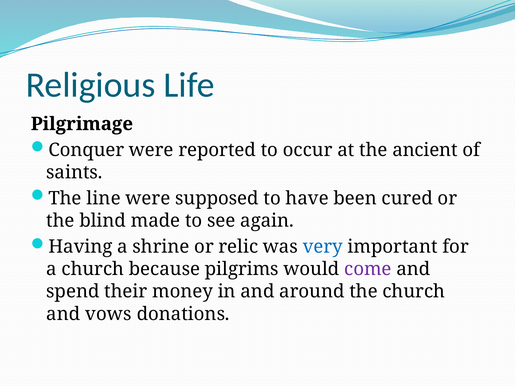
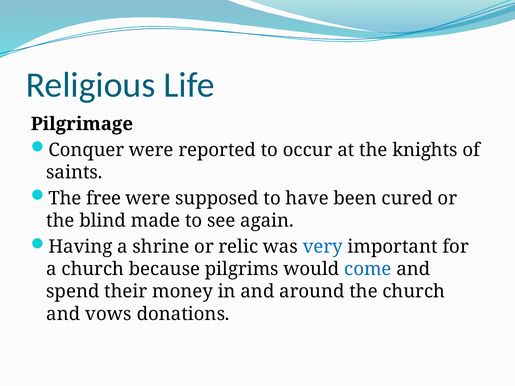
ancient: ancient -> knights (425, 150)
line: line -> free (104, 199)
come colour: purple -> blue (368, 269)
